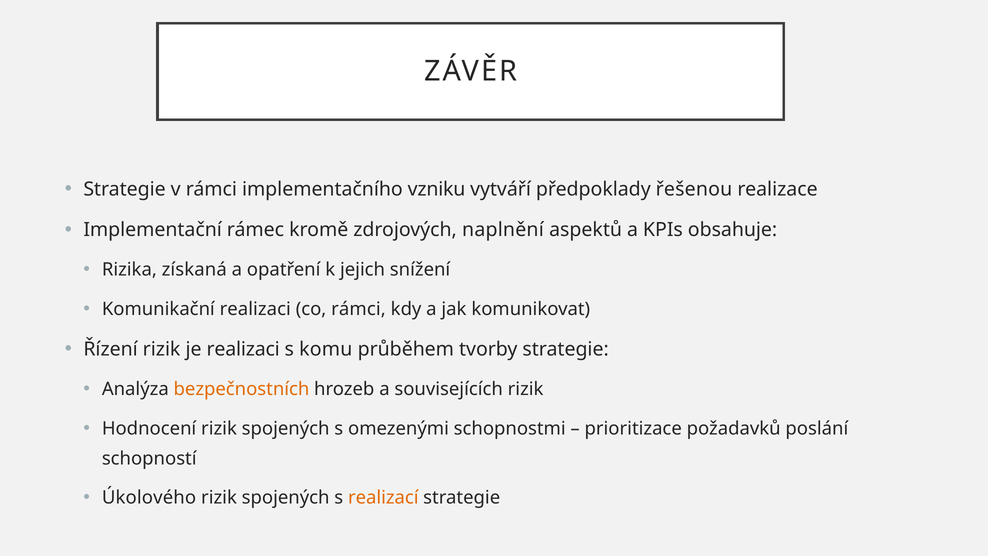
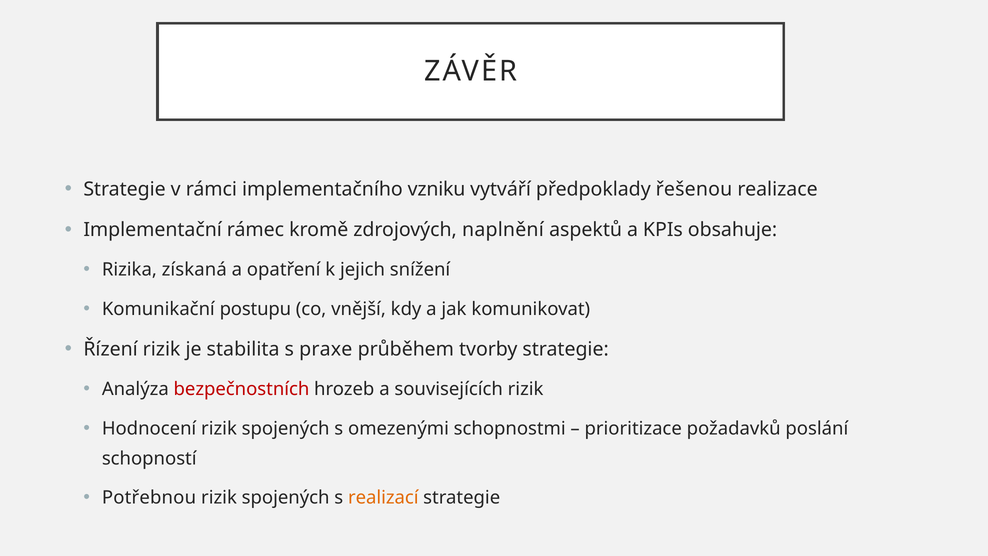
Komunikační realizaci: realizaci -> postupu (255, 309)
co rámci: rámci -> vnější (359, 309)
je realizaci: realizaci -> stabilita (243, 349)
komu: komu -> praxe (326, 349)
bezpečnostních colour: orange -> red (241, 389)
Úkolového: Úkolového -> Potřebnou (149, 498)
